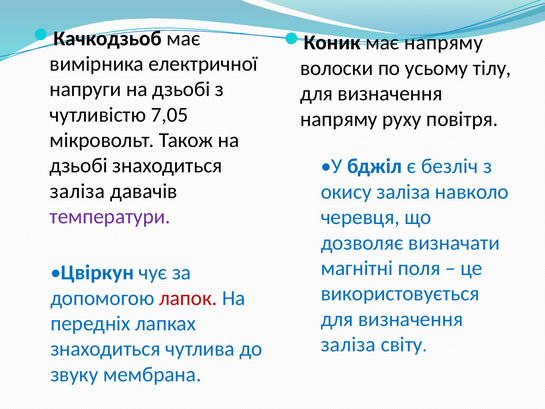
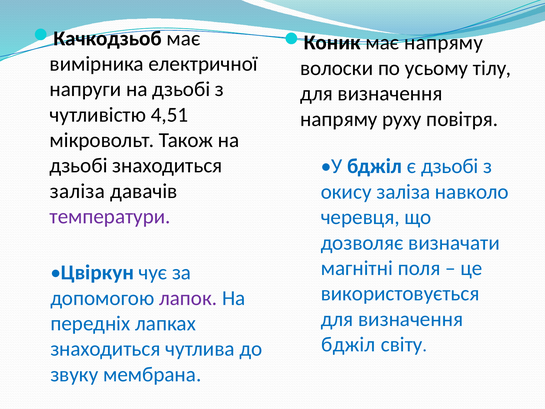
7,05: 7,05 -> 4,51 (170, 115)
є безліч: безліч -> дзьобі (450, 166)
лапок colour: red -> purple (188, 298)
заліза: заліза -> бджіл (348, 344)
